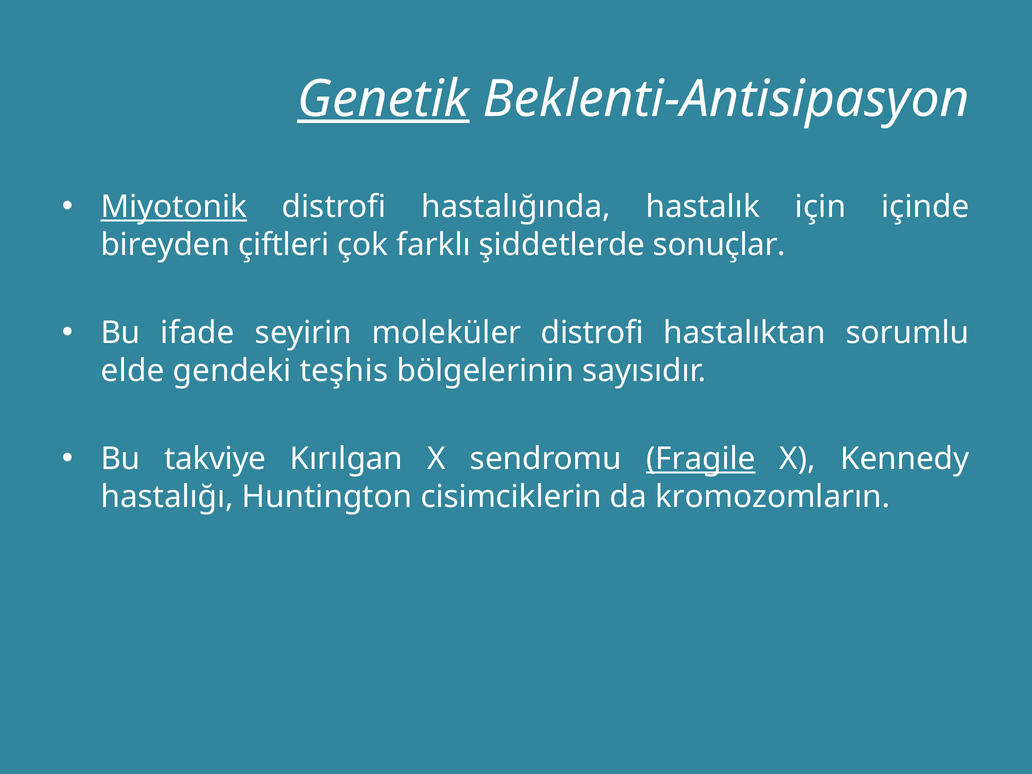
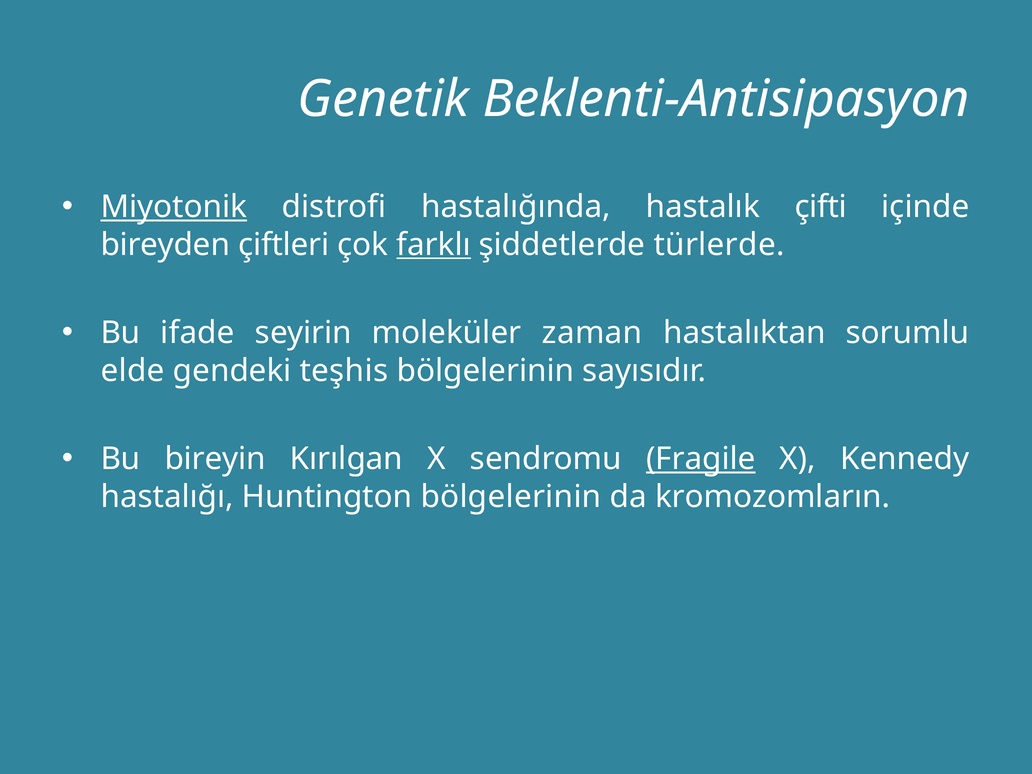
Genetik underline: present -> none (383, 99)
için: için -> çifti (821, 207)
farklı underline: none -> present (434, 245)
sonuçlar: sonuçlar -> türlerde (719, 245)
moleküler distrofi: distrofi -> zaman (592, 333)
takviye: takviye -> bireyin (215, 459)
Huntington cisimciklerin: cisimciklerin -> bölgelerinin (511, 497)
